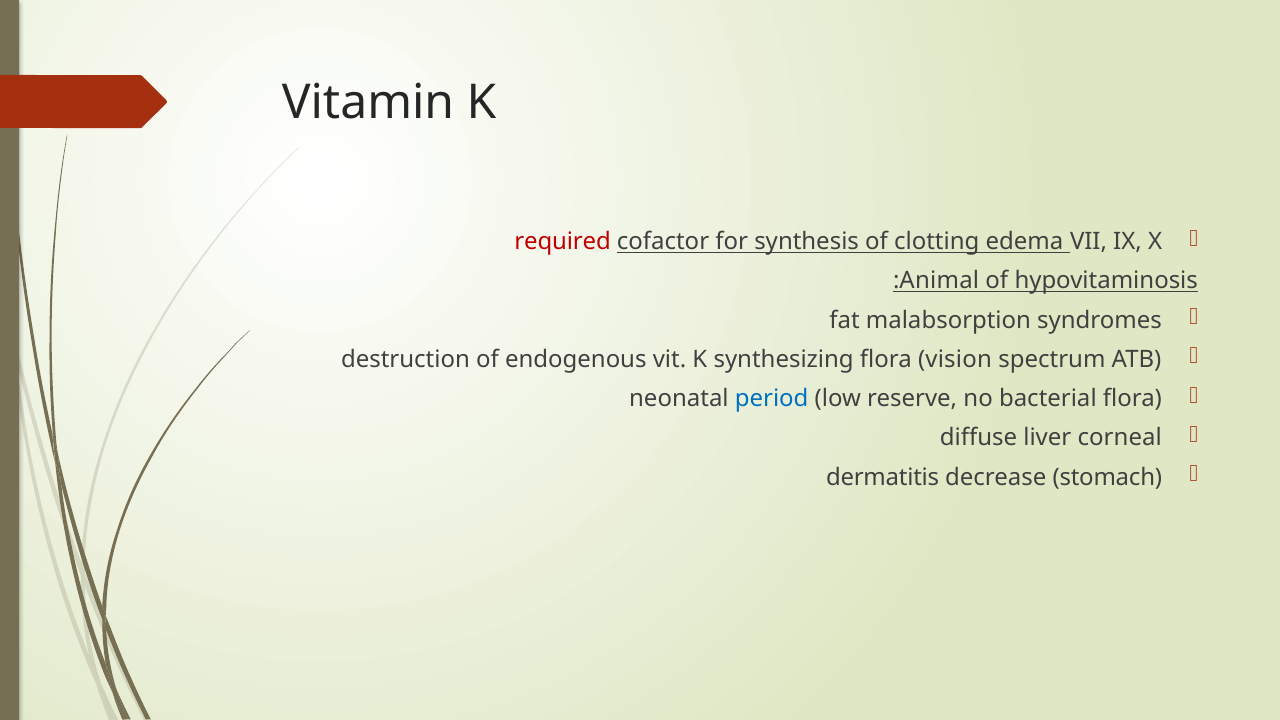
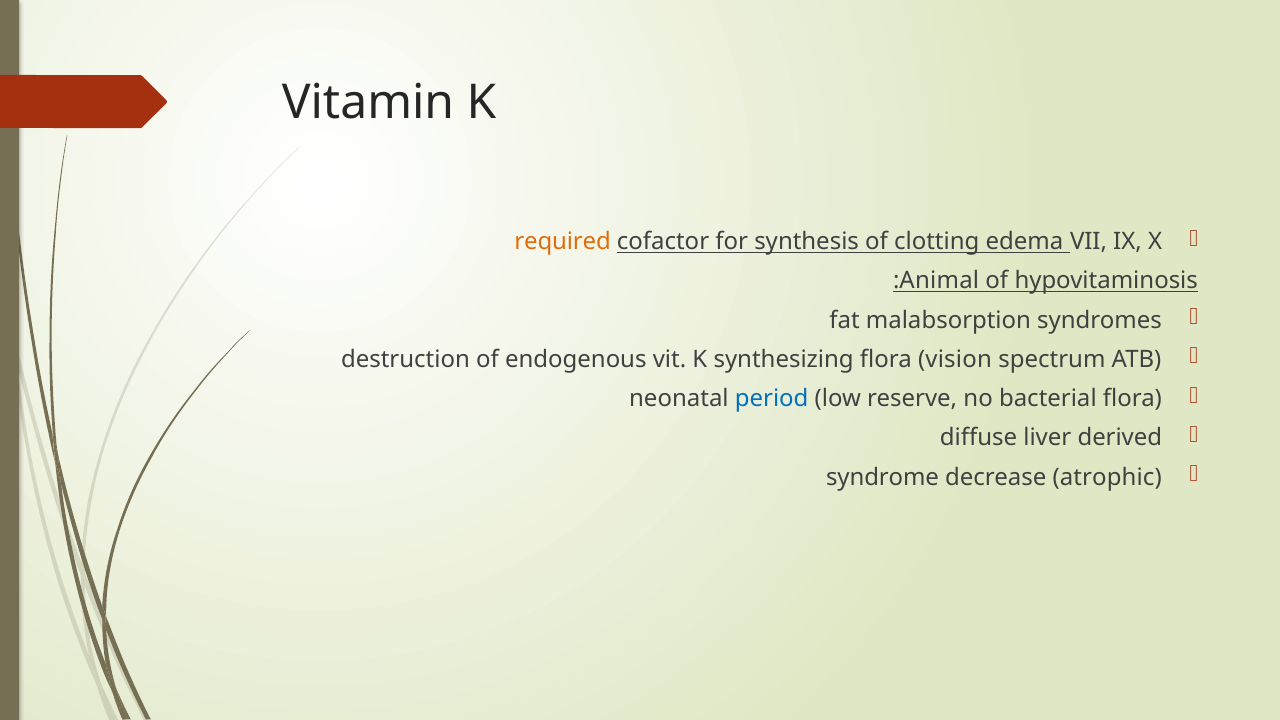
required colour: red -> orange (563, 242)
corneal: corneal -> derived (1120, 438)
dermatitis: dermatitis -> syndrome (883, 477)
stomach: stomach -> atrophic (1107, 477)
